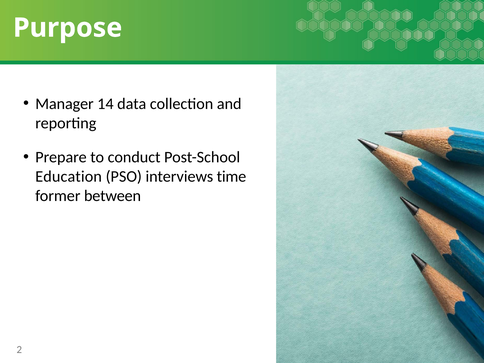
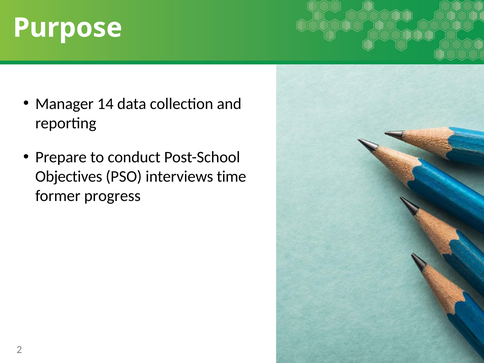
Education: Education -> Objectives (69, 177)
between: between -> progress (112, 196)
